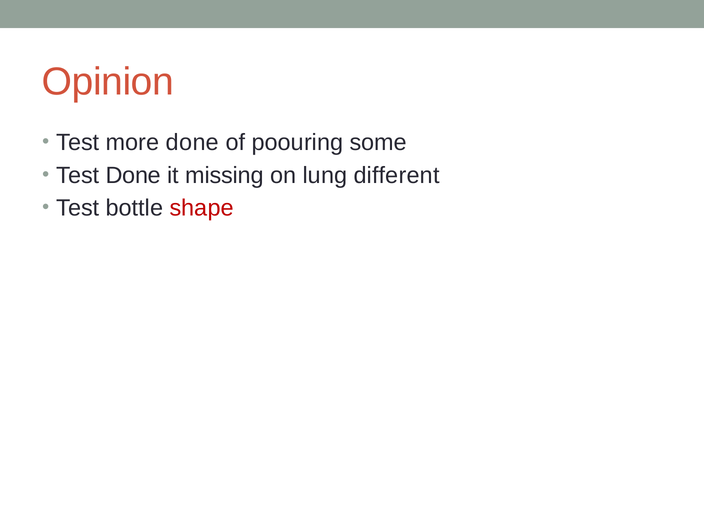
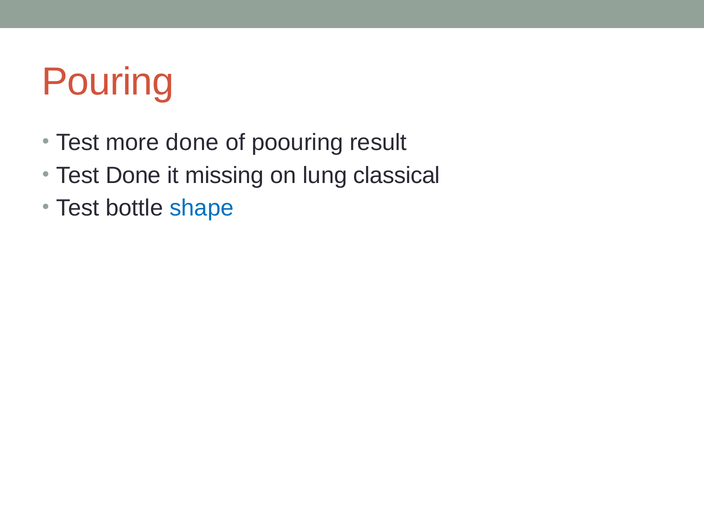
Opinion: Opinion -> Pouring (108, 82)
some: some -> result (378, 142)
different: different -> classical (397, 175)
shape colour: red -> blue (202, 208)
